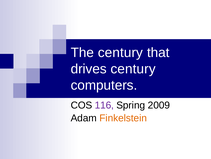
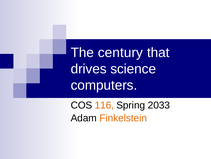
drives century: century -> science (133, 69)
116 colour: purple -> orange (104, 105)
2009: 2009 -> 2033 (159, 105)
